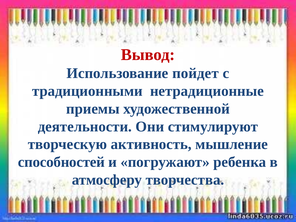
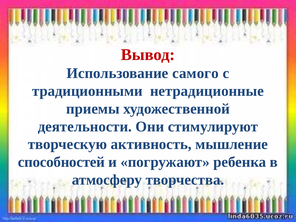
пойдет: пойдет -> самого (195, 73)
